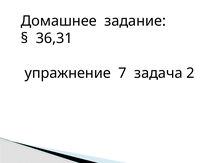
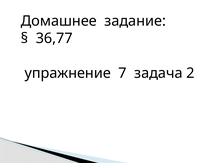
36,31: 36,31 -> 36,77 (54, 38)
